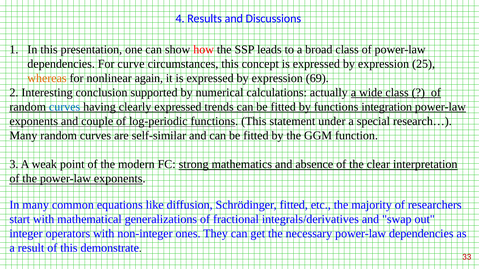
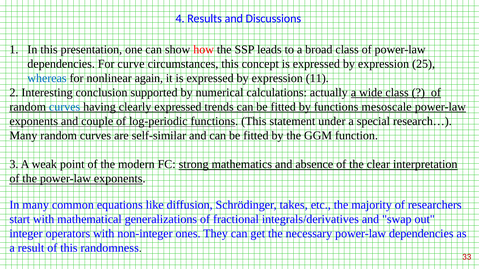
whereas colour: orange -> blue (47, 78)
69: 69 -> 11 (317, 78)
integration: integration -> mesoscale (387, 107)
Schrödinger fitted: fitted -> takes (294, 205)
demonstrate: demonstrate -> randomness (110, 248)
